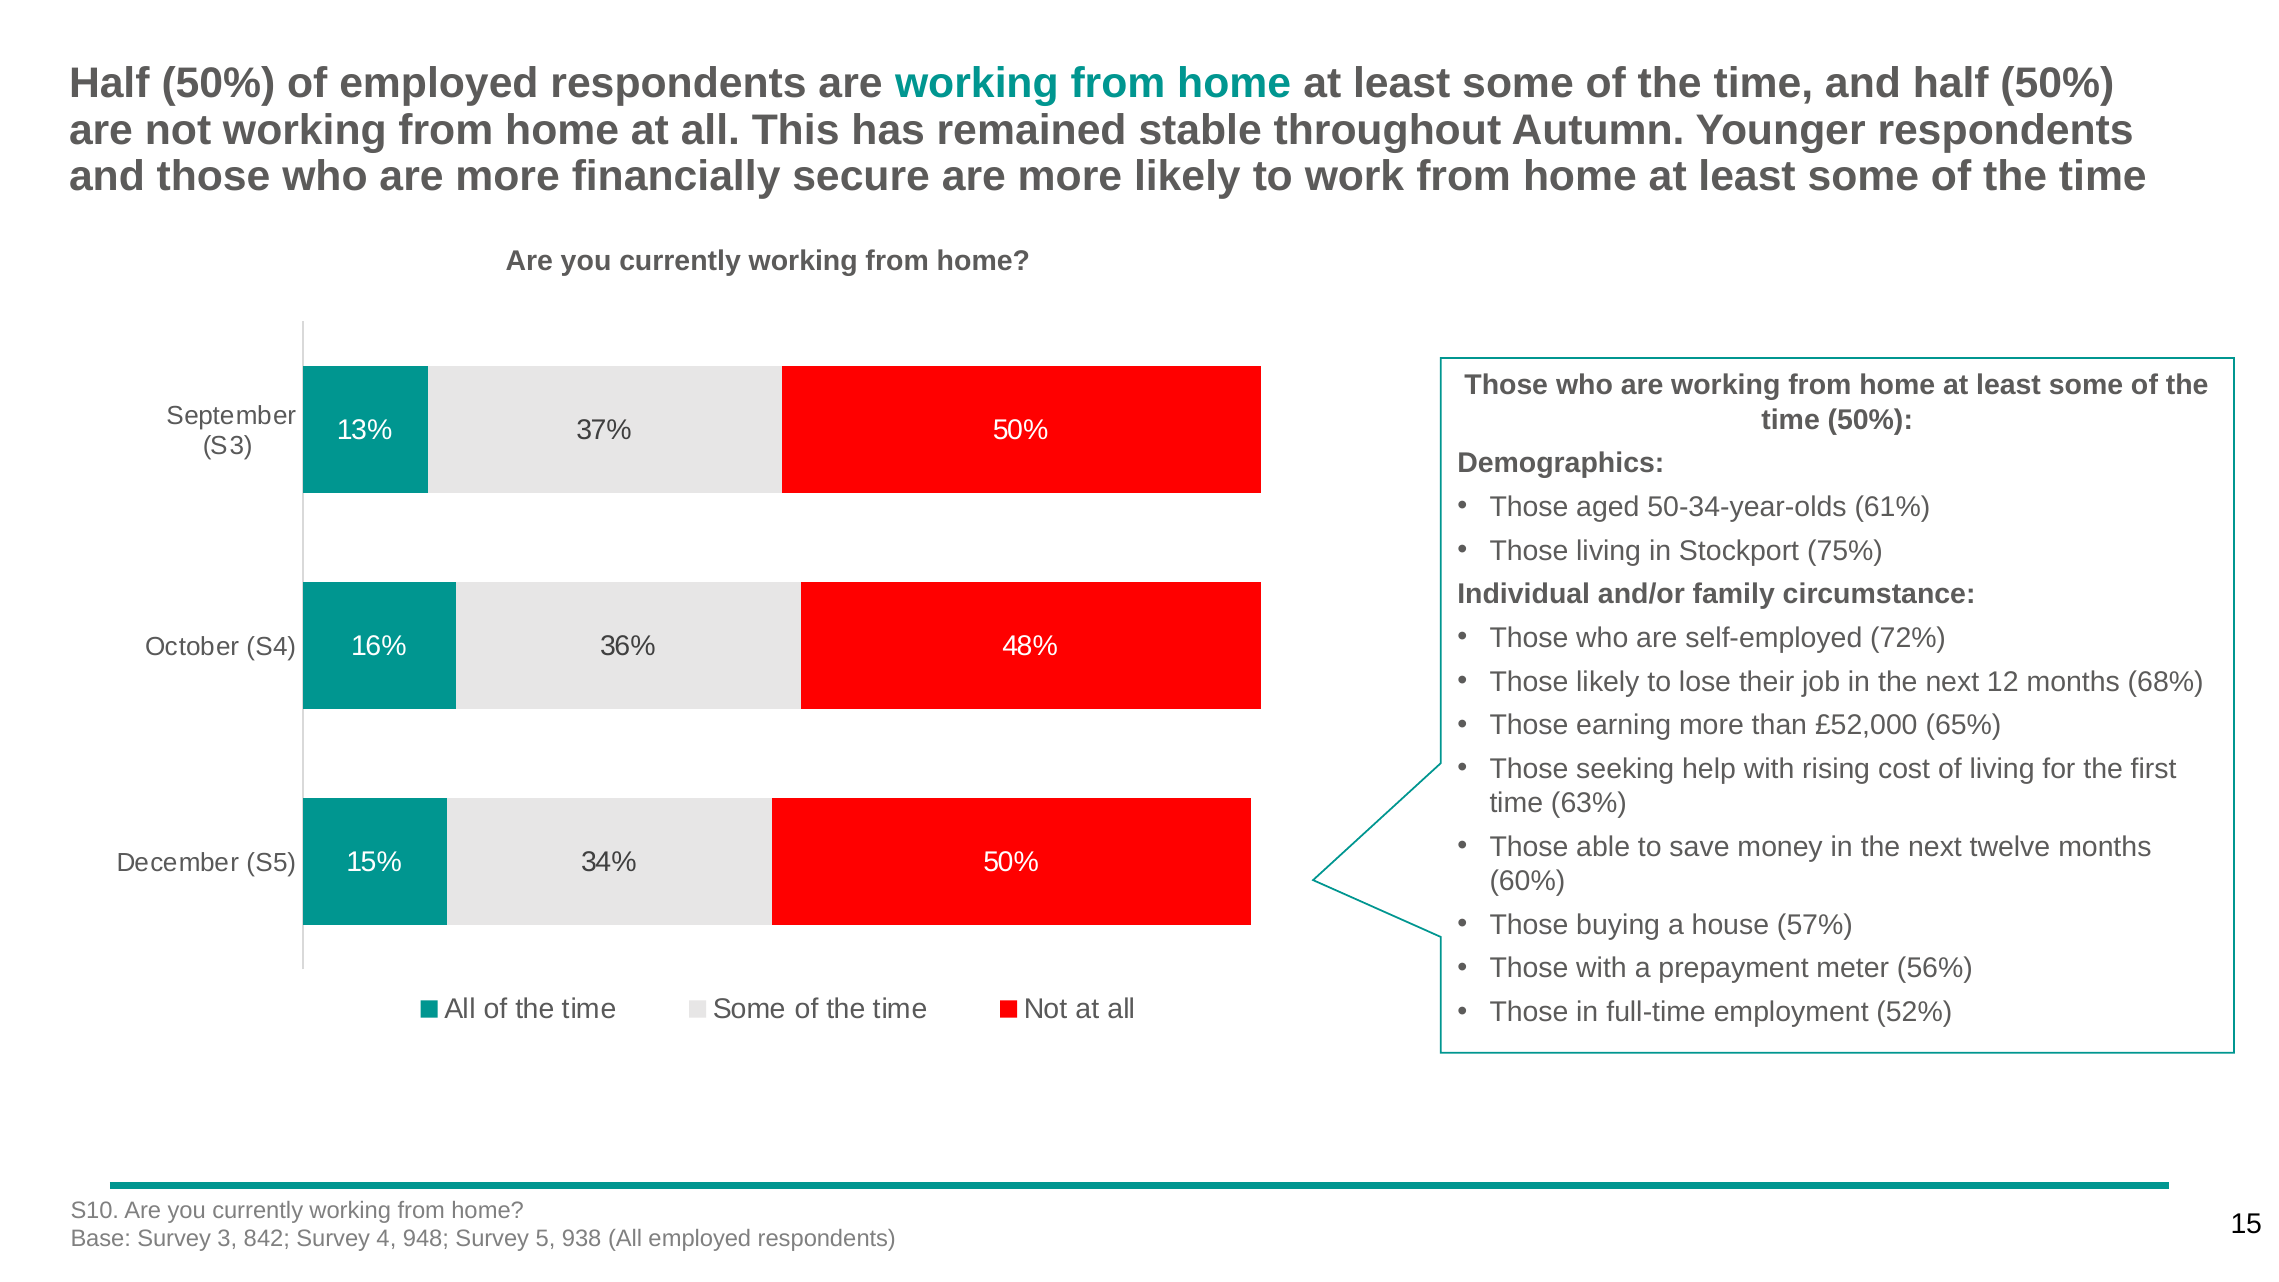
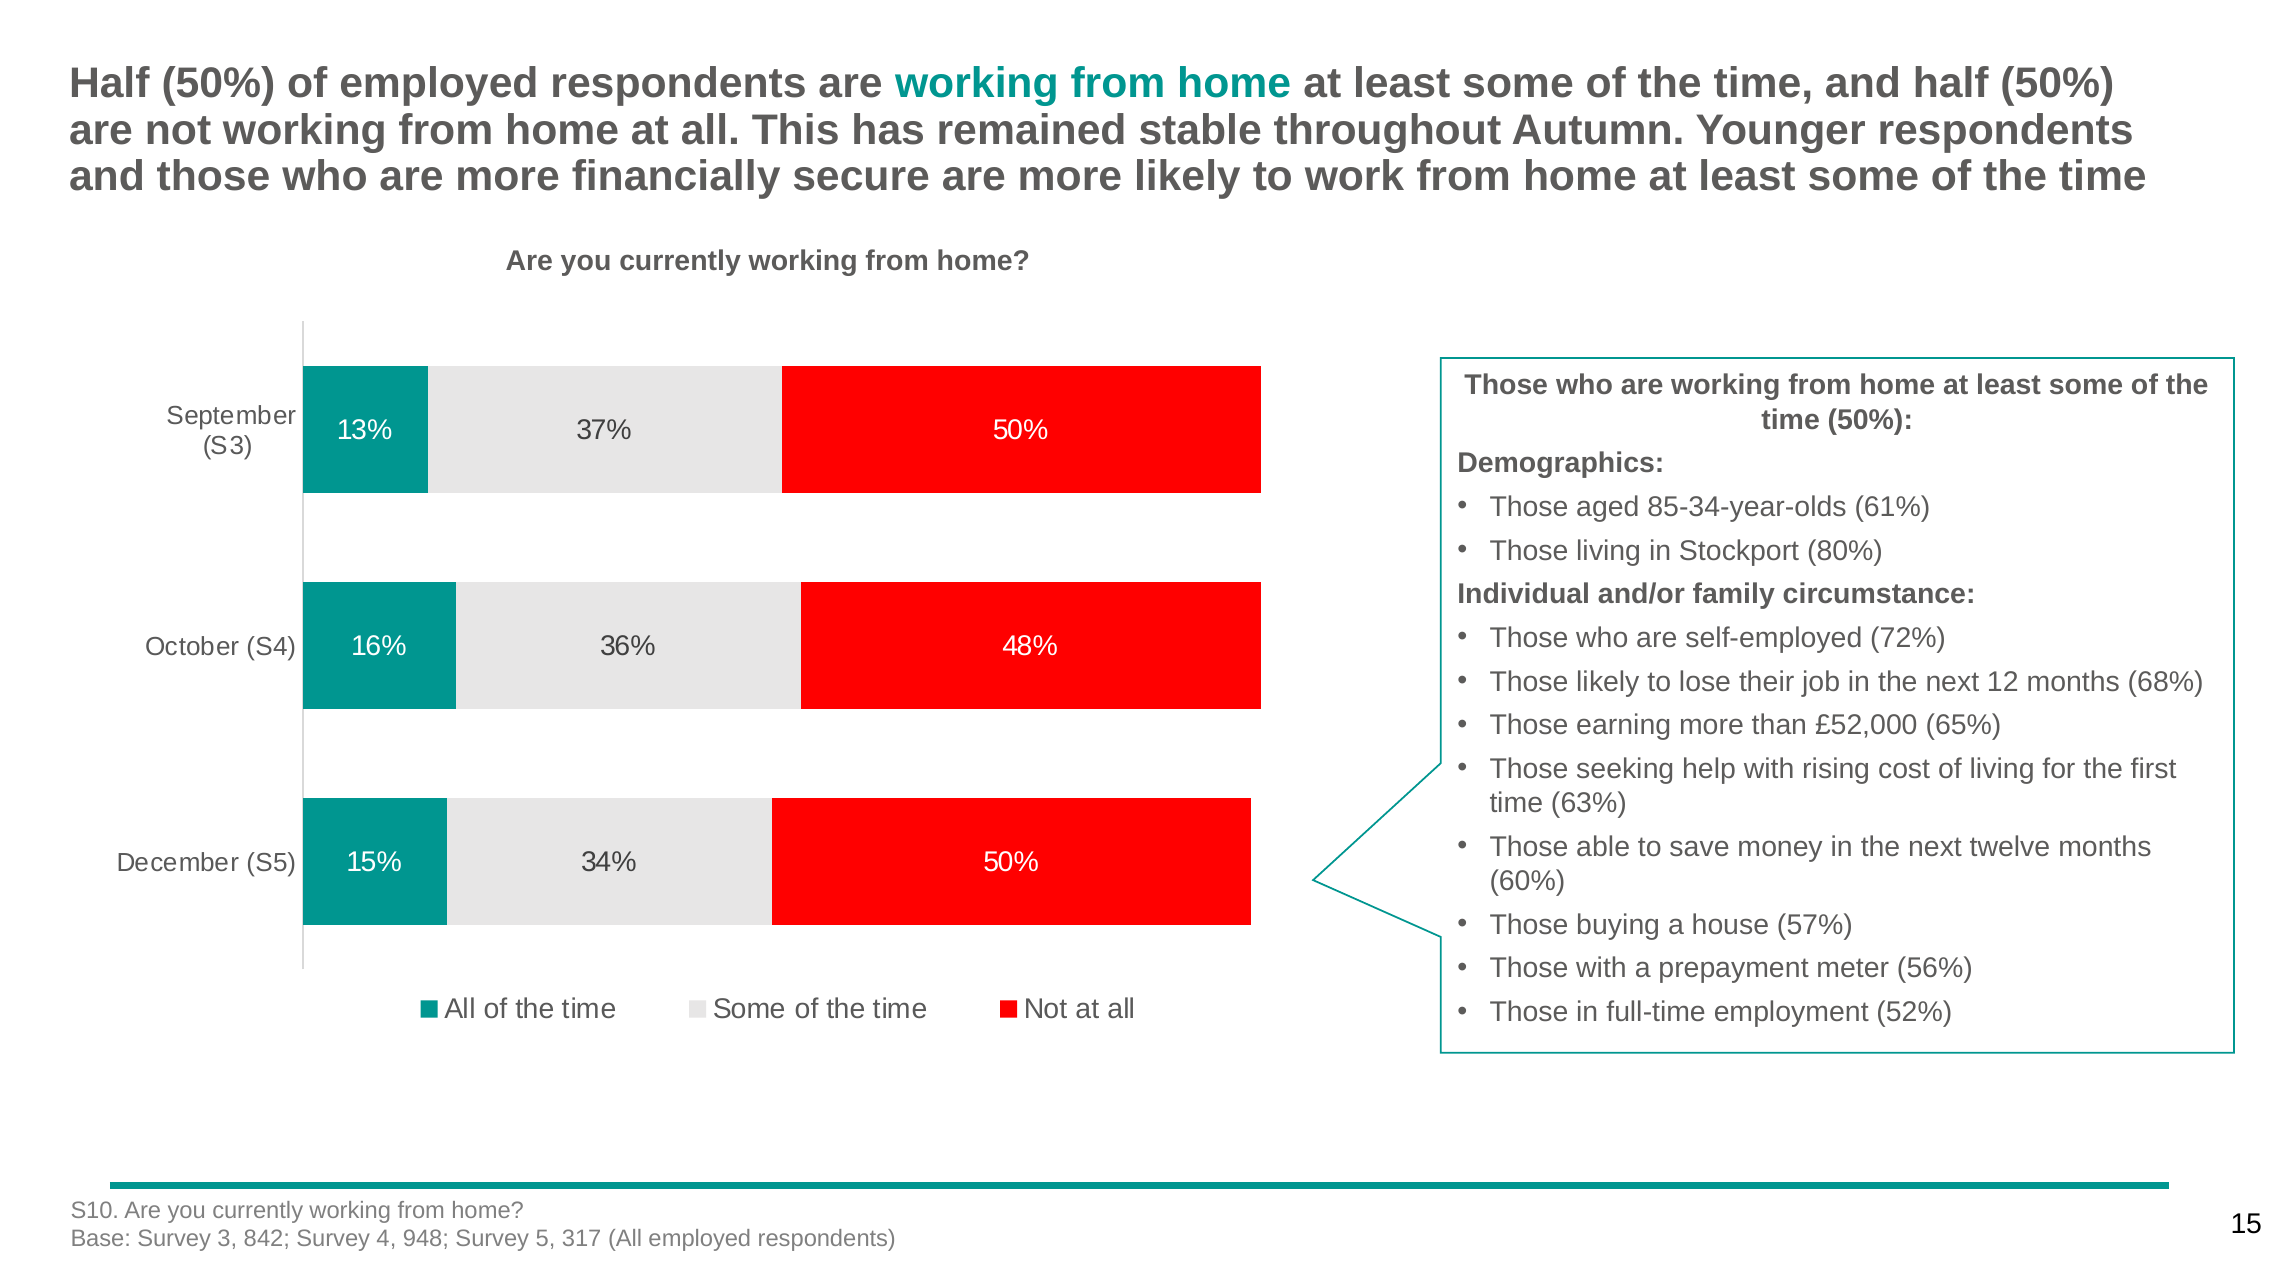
50-34-year-olds: 50-34-year-olds -> 85-34-year-olds (1747, 507)
75%: 75% -> 80% (1845, 551)
938: 938 -> 317 (582, 1239)
